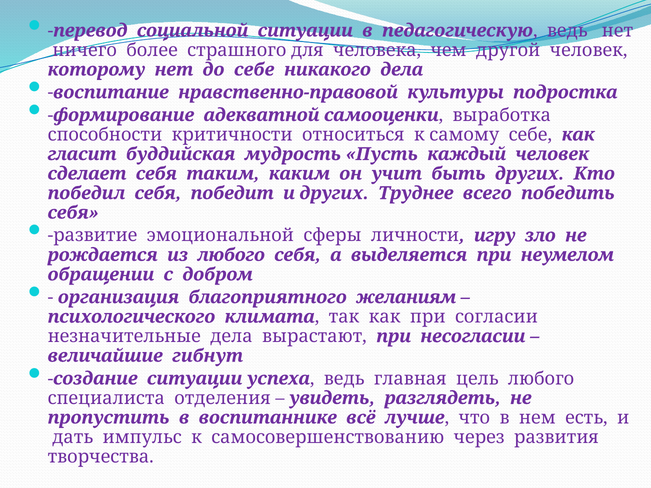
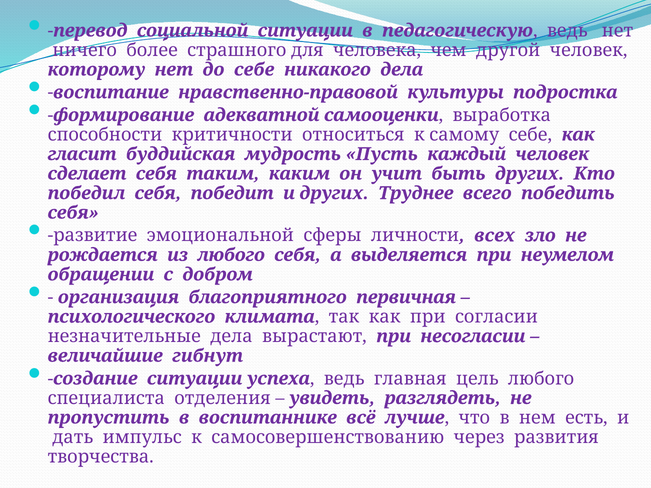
игру: игру -> всех (495, 236)
желаниям: желаниям -> первичная (406, 297)
